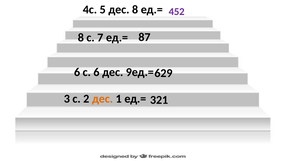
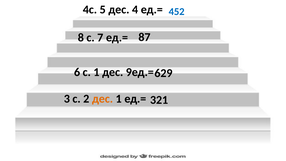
дес 8: 8 -> 4 (135, 9)
452 colour: purple -> blue (177, 12)
с 6: 6 -> 1 (97, 72)
